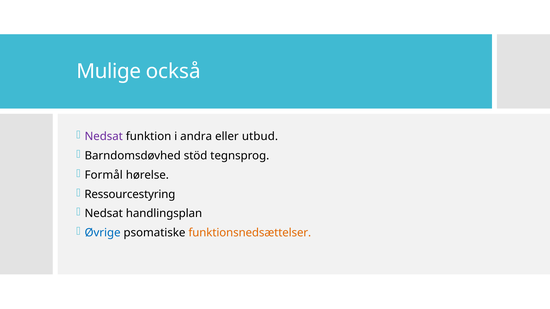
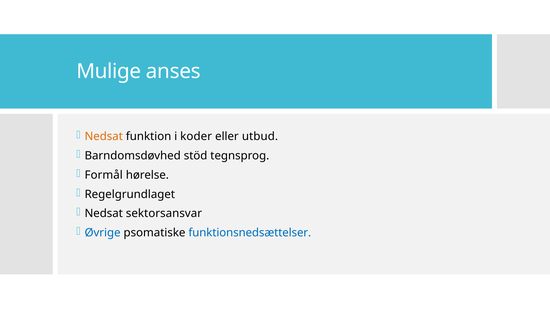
också: också -> anses (173, 71)
Nedsat colour: purple -> orange (104, 137)
andra: andra -> koder (196, 137)
Ressourcestyring: Ressourcestyring -> Regelgrundlaget (130, 194)
handlingsplan: handlingsplan -> sektorsansvar (164, 214)
funktionsnedsættelser colour: orange -> blue (250, 233)
